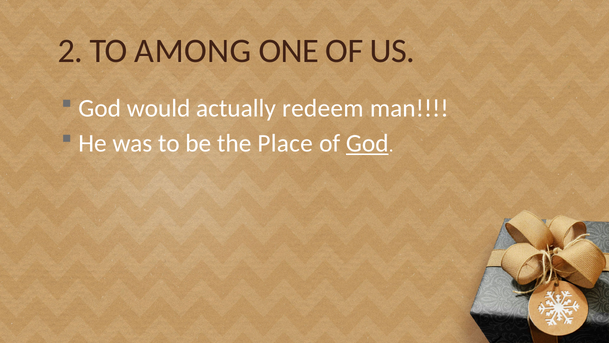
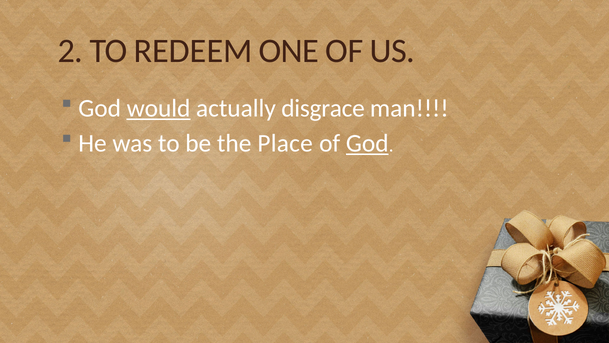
AMONG: AMONG -> REDEEM (193, 51)
would underline: none -> present (159, 108)
redeem: redeem -> disgrace (323, 108)
